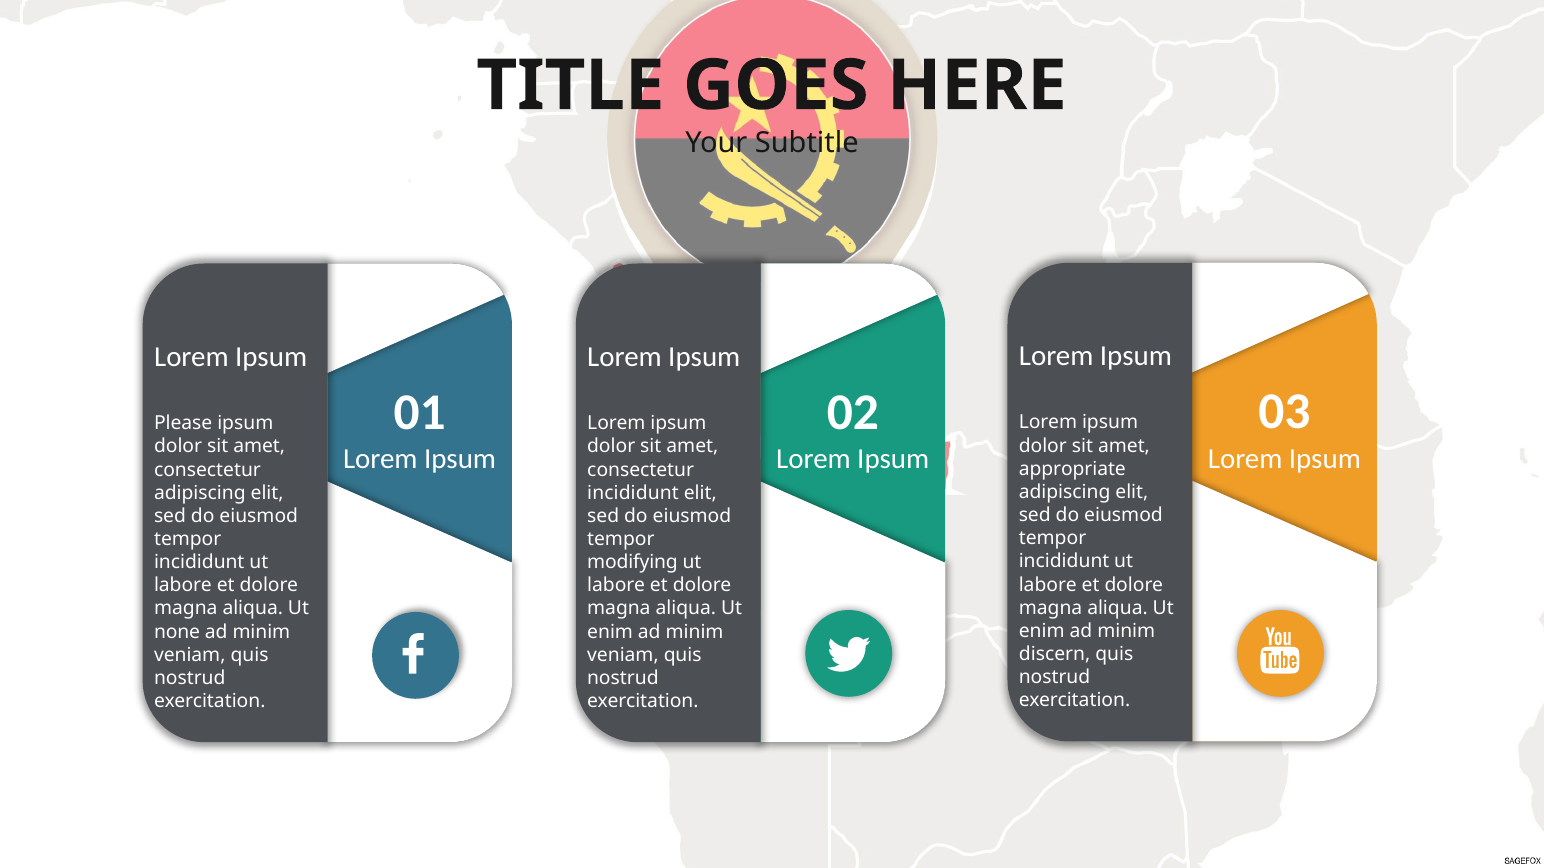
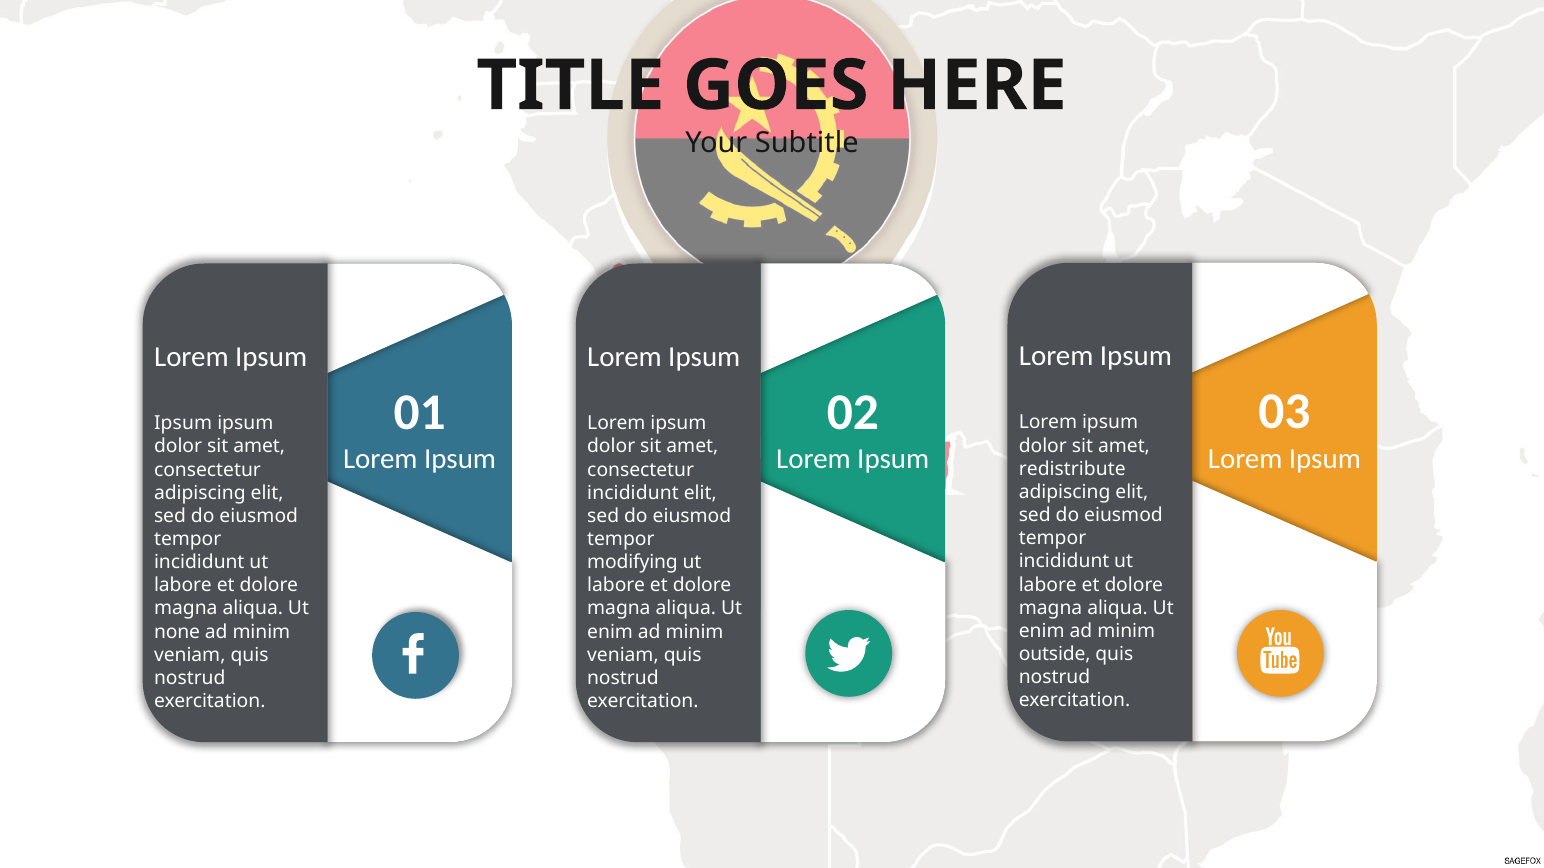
Please: Please -> Ipsum (183, 424)
appropriate: appropriate -> redistribute (1072, 469)
discern: discern -> outside (1055, 654)
